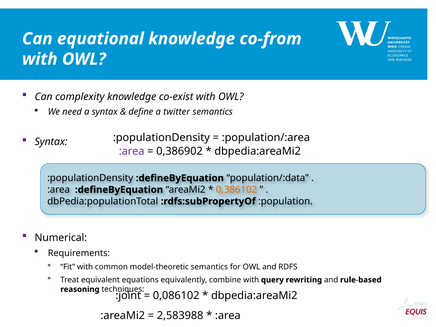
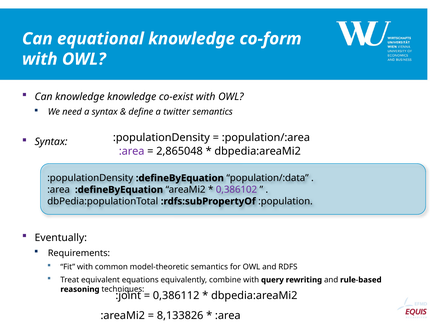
co-from: co-from -> co-form (271, 39)
Can complexity: complexity -> knowledge (80, 97)
0,386902: 0,386902 -> 2,865048 (180, 151)
0,386102 colour: orange -> purple (236, 190)
Numerical: Numerical -> Eventually (61, 238)
0,086102: 0,086102 -> 0,386112 (176, 296)
2,583988: 2,583988 -> 8,133826 (180, 315)
